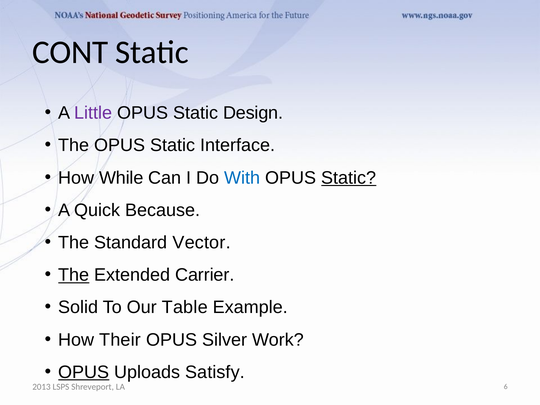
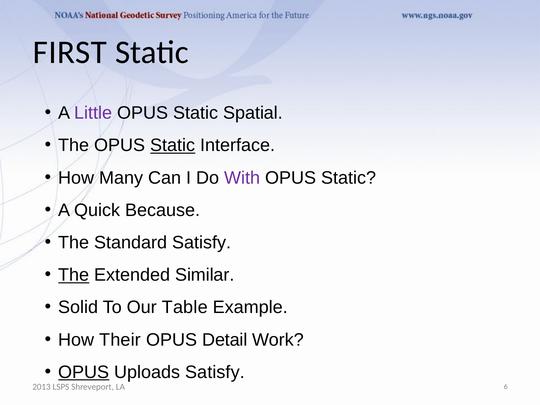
CONT: CONT -> FIRST (70, 52)
Design: Design -> Spatial (253, 113)
Static underline: none -> present (173, 145)
While: While -> Many (121, 178)
With colour: blue -> purple (242, 178)
Static underline: present -> none (349, 178)
Standard Vector: Vector -> Satisfy (202, 243)
Carrier: Carrier -> Similar (205, 275)
Silver: Silver -> Detail (225, 340)
